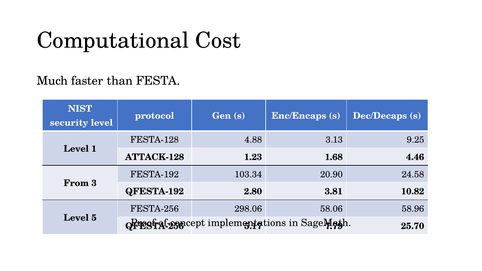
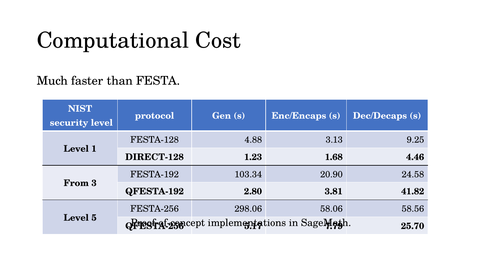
ATTACK-128: ATTACK-128 -> DIRECT-128 (155, 157)
10.82: 10.82 -> 41.82 (413, 192)
58.96: 58.96 -> 58.56 (413, 209)
